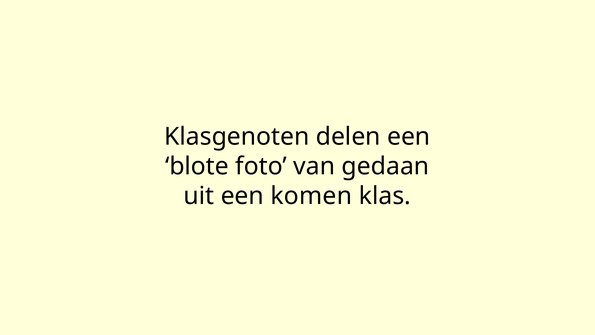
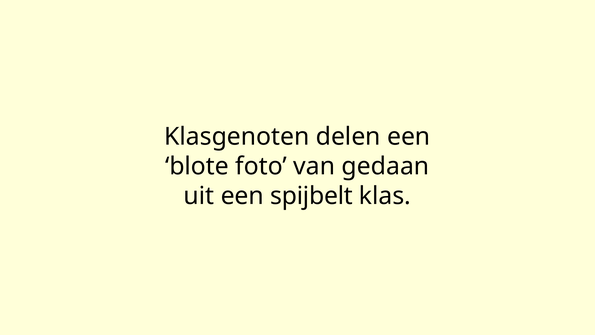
komen: komen -> spijbelt (312, 196)
